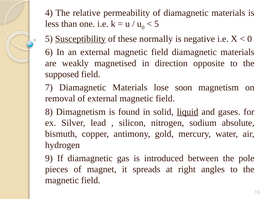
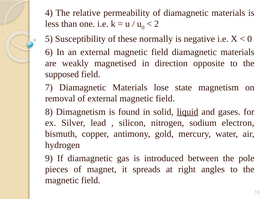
5: 5 -> 2 (157, 24)
Susceptibility underline: present -> none (80, 39)
soon: soon -> state (183, 88)
absolute: absolute -> electron (238, 123)
